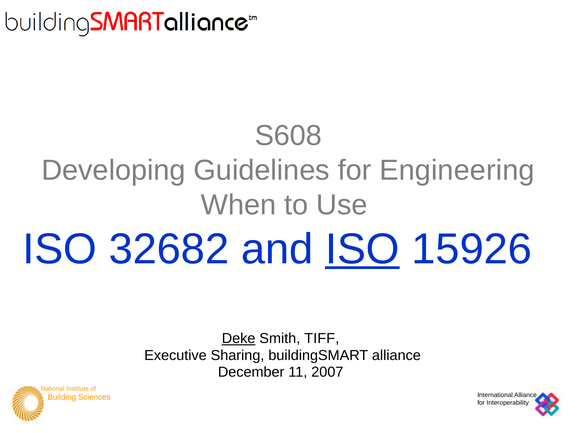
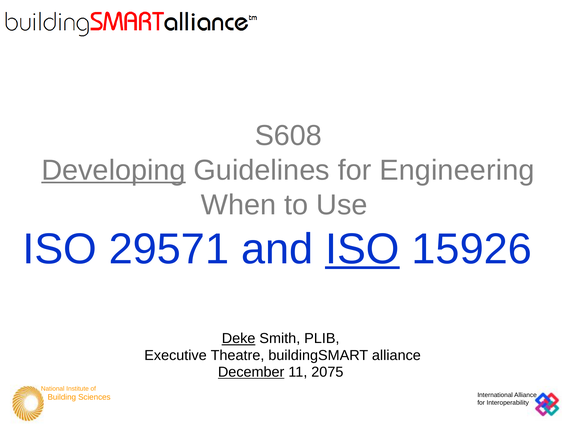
Developing underline: none -> present (113, 170)
32682: 32682 -> 29571 (169, 249)
TIFF: TIFF -> PLIB (322, 338)
Sharing: Sharing -> Theatre (238, 355)
December underline: none -> present (251, 372)
2007: 2007 -> 2075 (327, 372)
